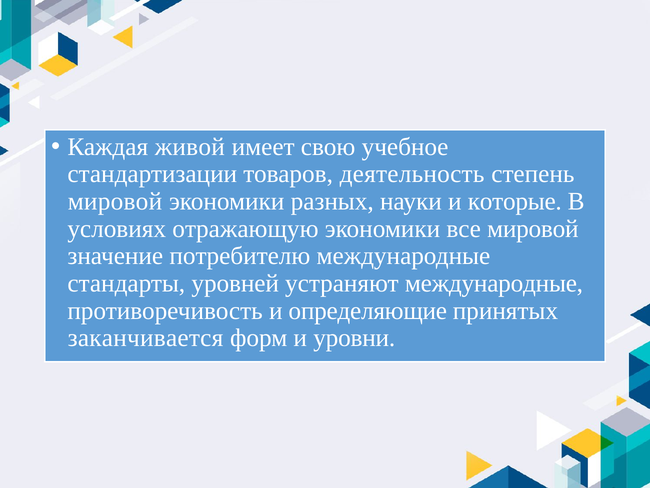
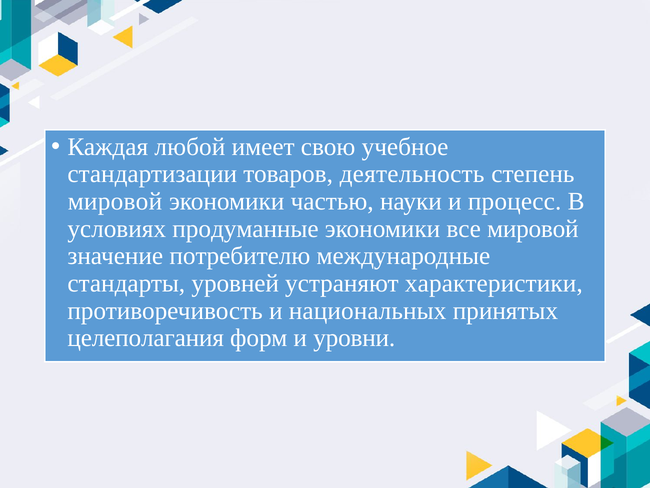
живой: живой -> любой (190, 147)
разных: разных -> частью (332, 201)
которые: которые -> процесс (515, 201)
отражающую: отражающую -> продуманные (245, 228)
устраняют международные: международные -> характеристики (494, 283)
определяющие: определяющие -> национальных (368, 310)
заканчивается: заканчивается -> целеполагания (146, 338)
